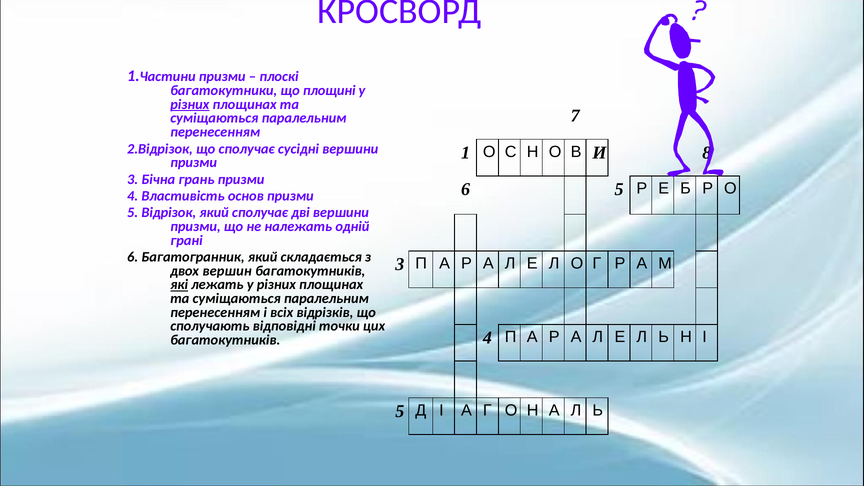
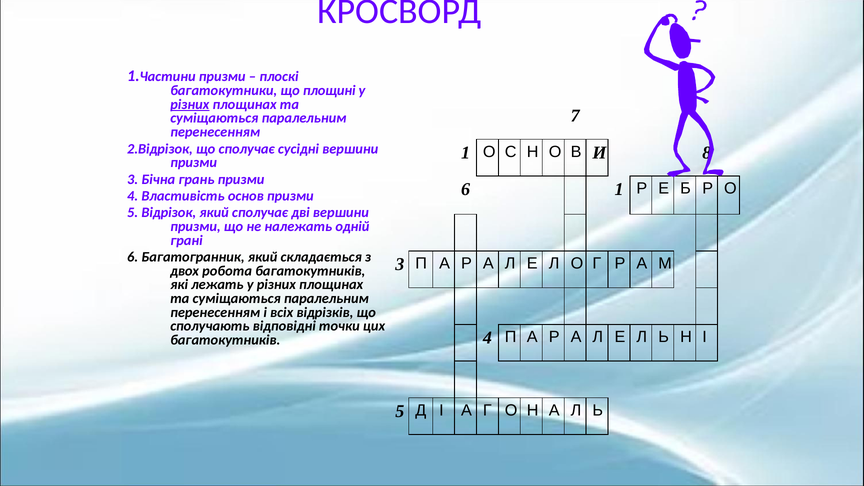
6 5: 5 -> 1 (619, 189)
вершин: вершин -> робота (227, 271)
які underline: present -> none (179, 285)
